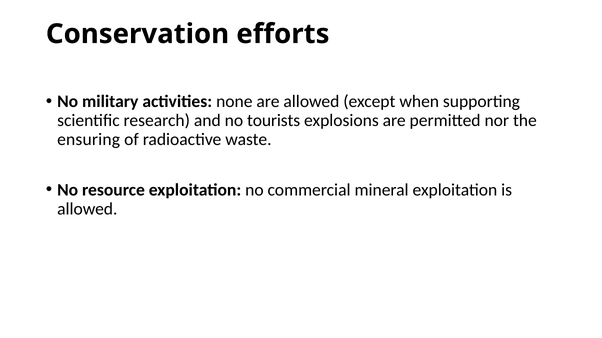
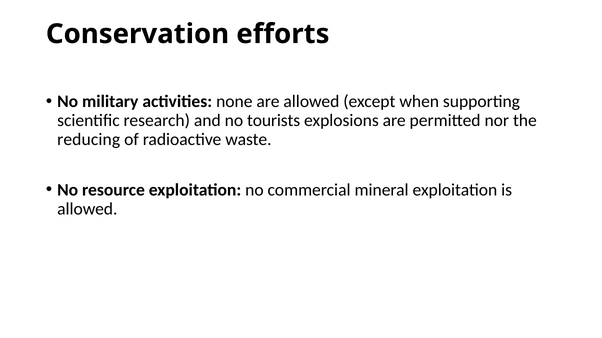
ensuring: ensuring -> reducing (89, 140)
